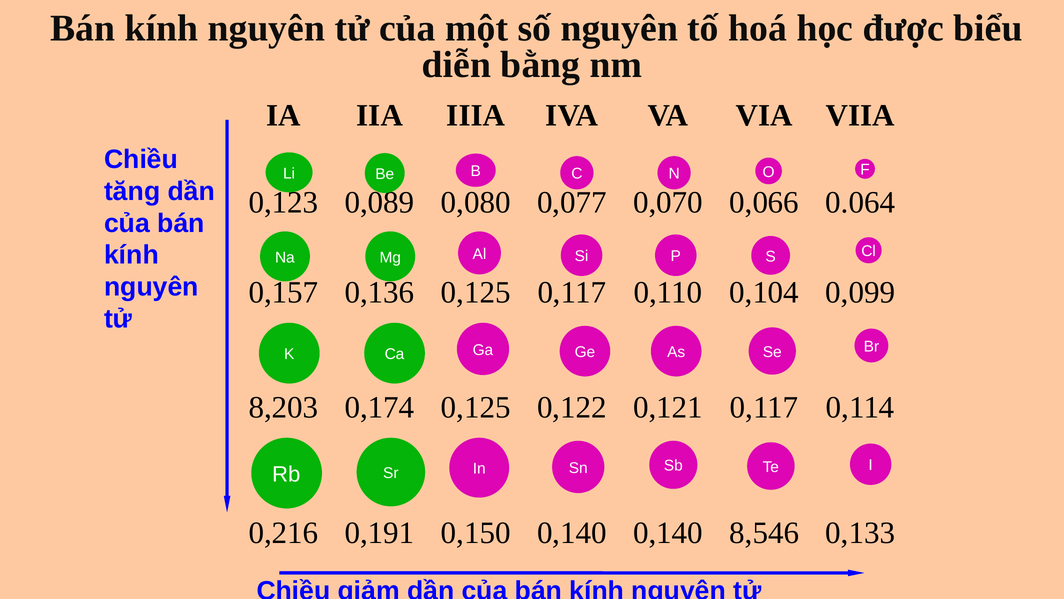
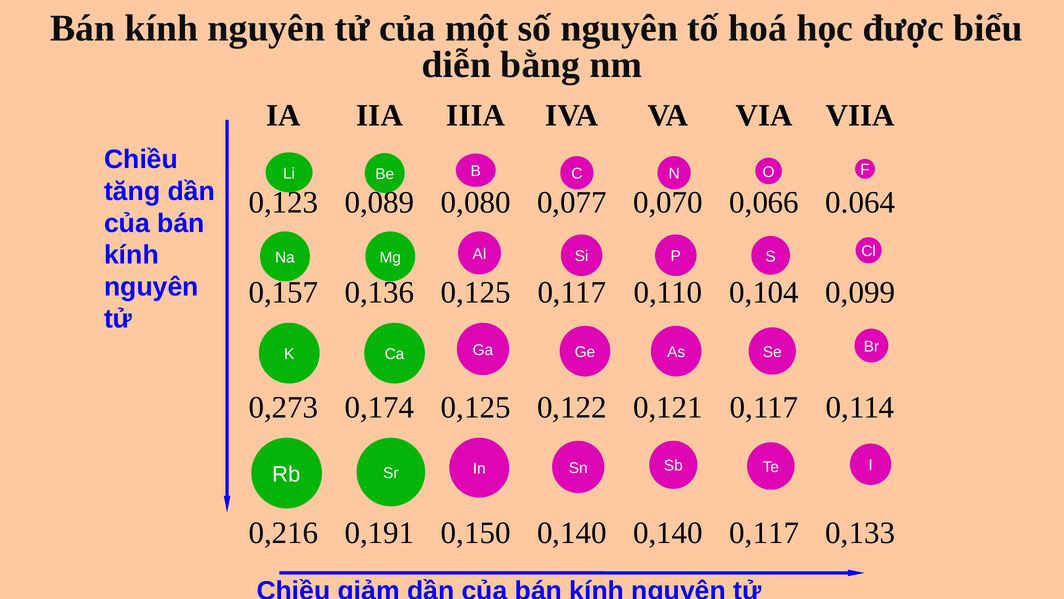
8,203: 8,203 -> 0,273 (283, 407)
0,140 8,546: 8,546 -> 0,117 (764, 532)
